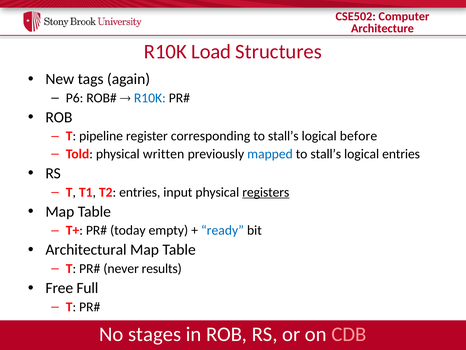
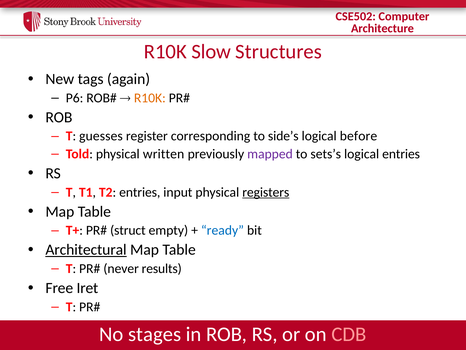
Load: Load -> Slow (211, 51)
R10K colour: blue -> orange (150, 98)
pipeline: pipeline -> guesses (101, 136)
corresponding to stall’s: stall’s -> side’s (283, 136)
mapped colour: blue -> purple (270, 154)
stall’s: stall’s -> sets’s (326, 154)
today: today -> struct (128, 230)
Architectural underline: none -> present (86, 249)
Full: Full -> Iret (87, 288)
